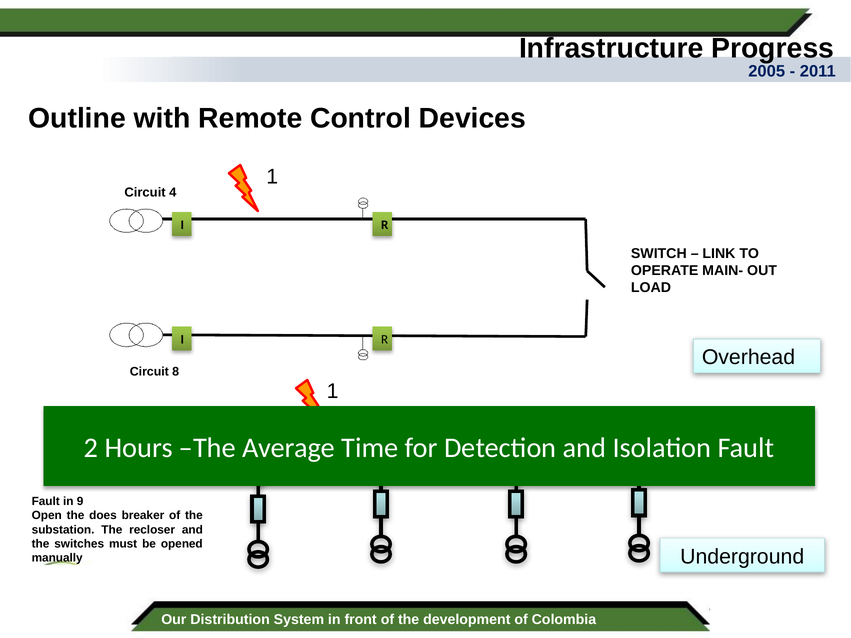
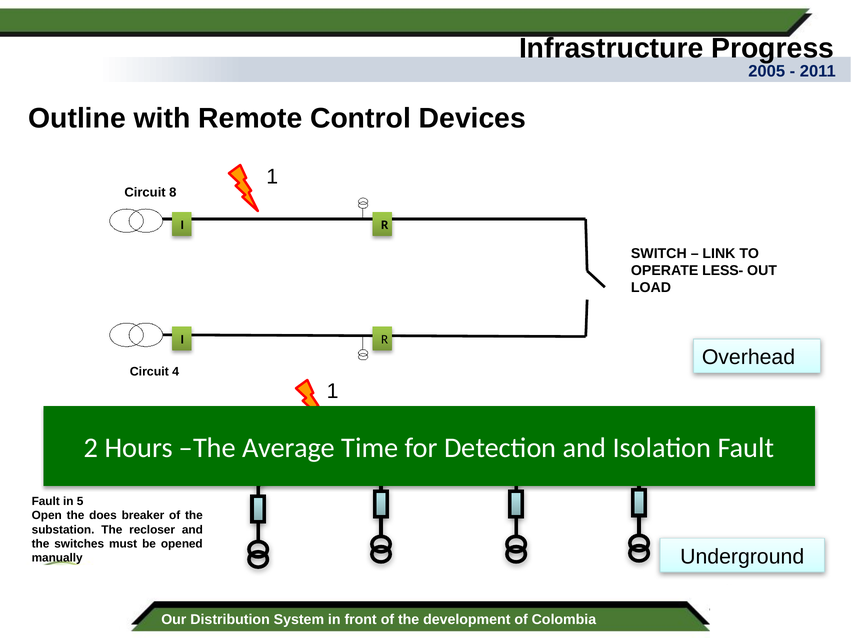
4: 4 -> 8 (173, 192)
MAIN-: MAIN- -> LESS- (723, 271)
8: 8 -> 4 (176, 372)
9: 9 -> 5 (80, 501)
